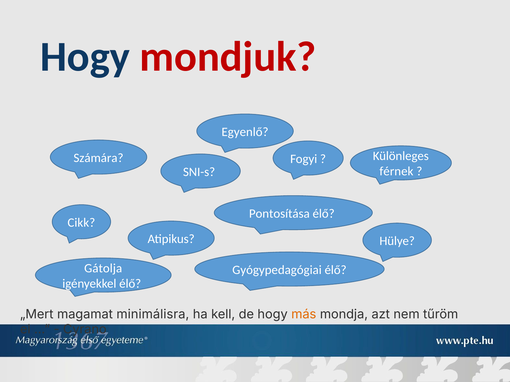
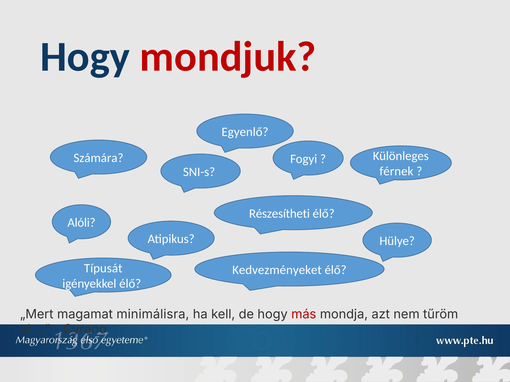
Pontosítása: Pontosítása -> Részesítheti (279, 214)
Cikk: Cikk -> Alóli (82, 223)
Gátolja: Gátolja -> Típusát (103, 269)
Gyógypedagógiai: Gyógypedagógiai -> Kedvezményeket (277, 270)
más colour: orange -> red (304, 315)
